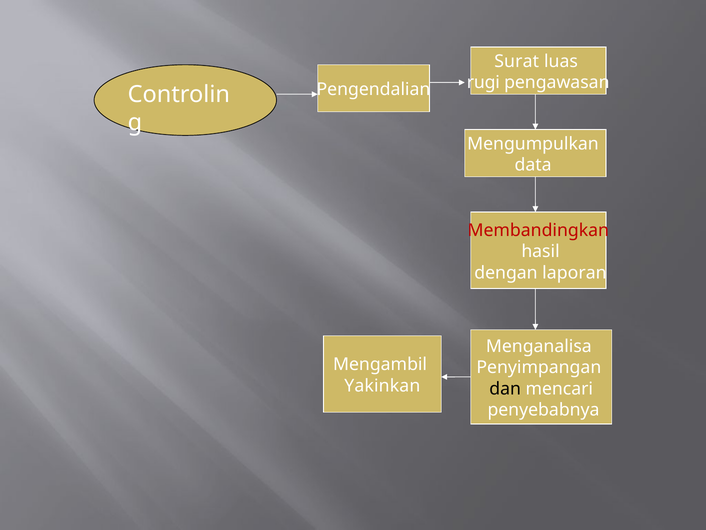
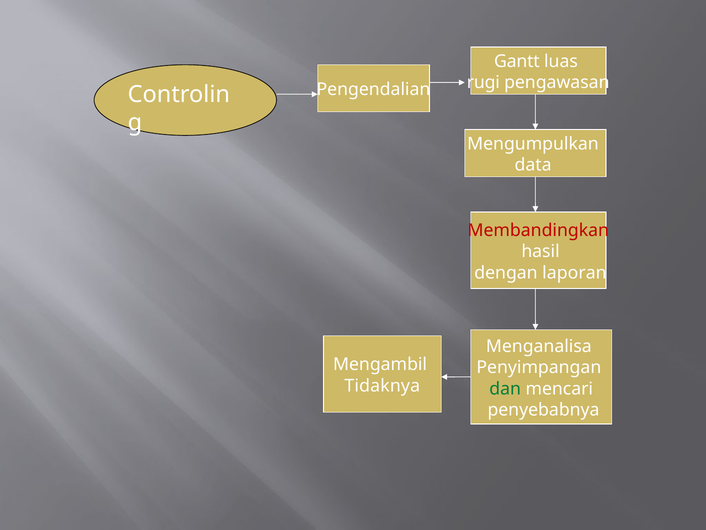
Surat: Surat -> Gantt (517, 61)
Yakinkan: Yakinkan -> Tidaknya (382, 385)
dan colour: black -> green (505, 388)
